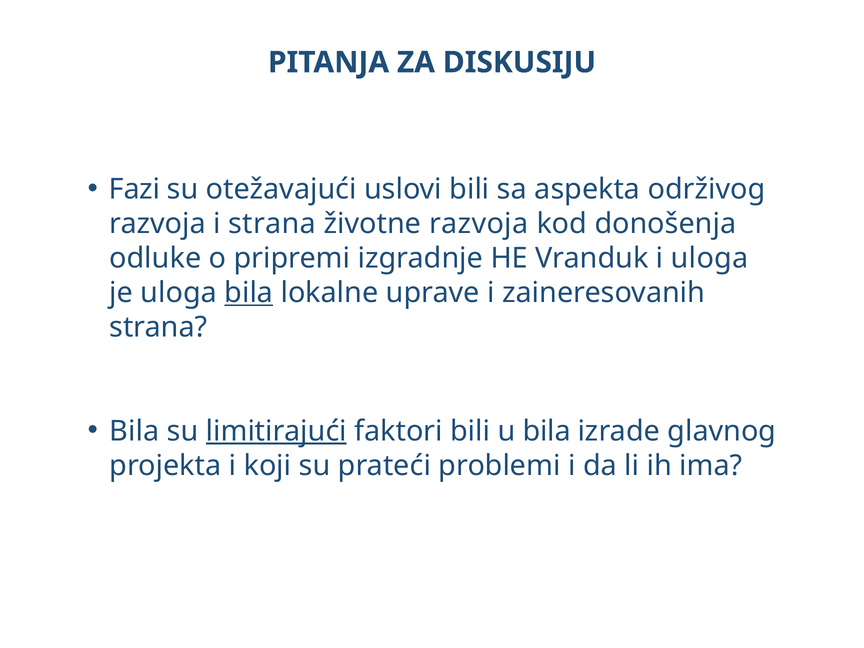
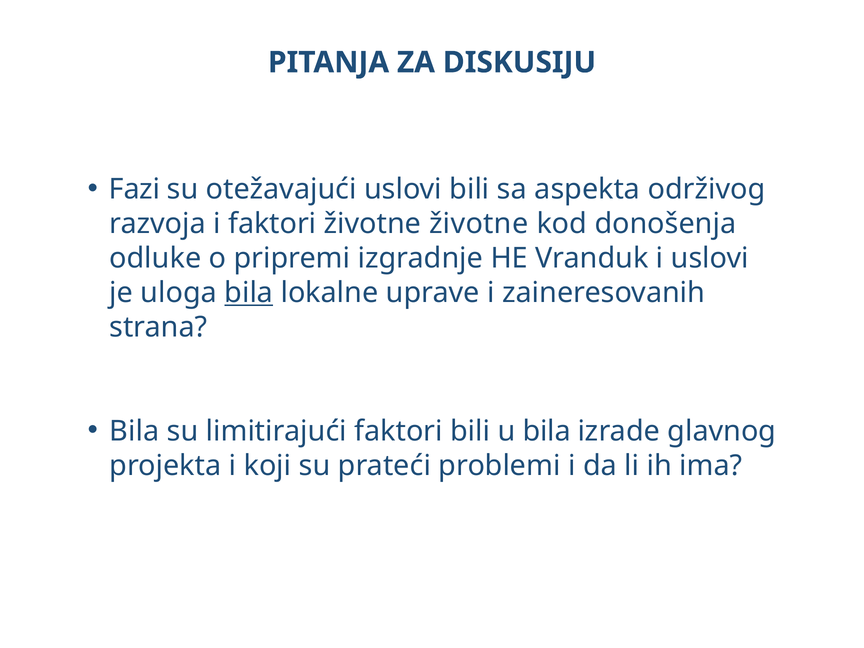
i strana: strana -> faktori (272, 224)
životne razvoja: razvoja -> životne (479, 224)
i uloga: uloga -> uslovi (710, 258)
limitirajući underline: present -> none (276, 431)
